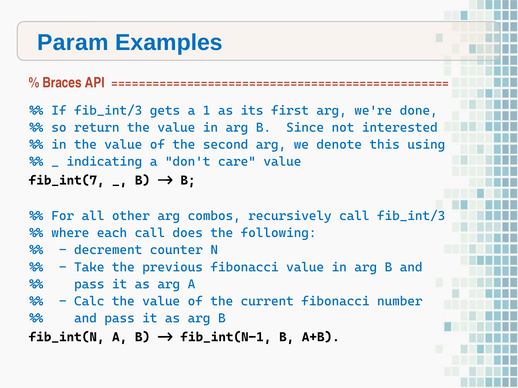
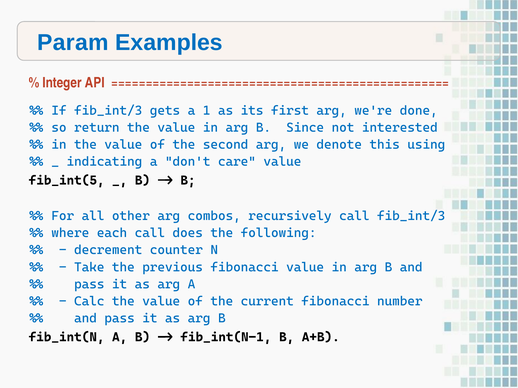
Braces: Braces -> Integer (62, 83)
fib_int(7: fib_int(7 -> fib_int(5 (67, 180)
